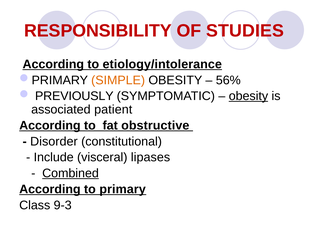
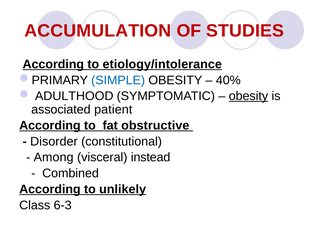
RESPONSIBILITY: RESPONSIBILITY -> ACCUMULATION (98, 31)
SIMPLE colour: orange -> blue (118, 80)
56%: 56% -> 40% (228, 80)
PREVIOUSLY: PREVIOUSLY -> ADULTHOOD (74, 96)
Include: Include -> Among (54, 157)
lipases: lipases -> instead (151, 157)
Combined underline: present -> none (71, 173)
primary: primary -> unlikely (123, 189)
9-3: 9-3 -> 6-3 (63, 205)
